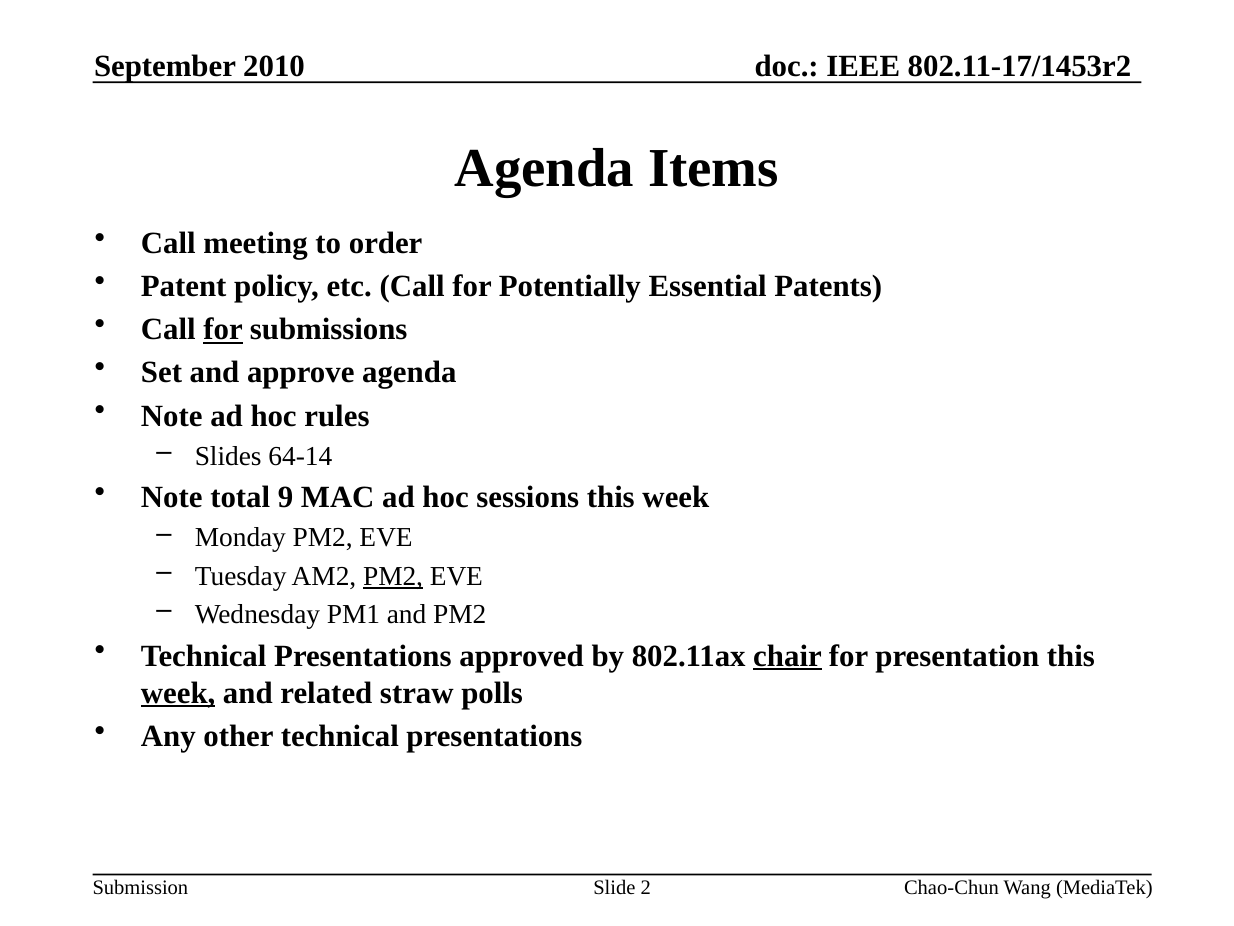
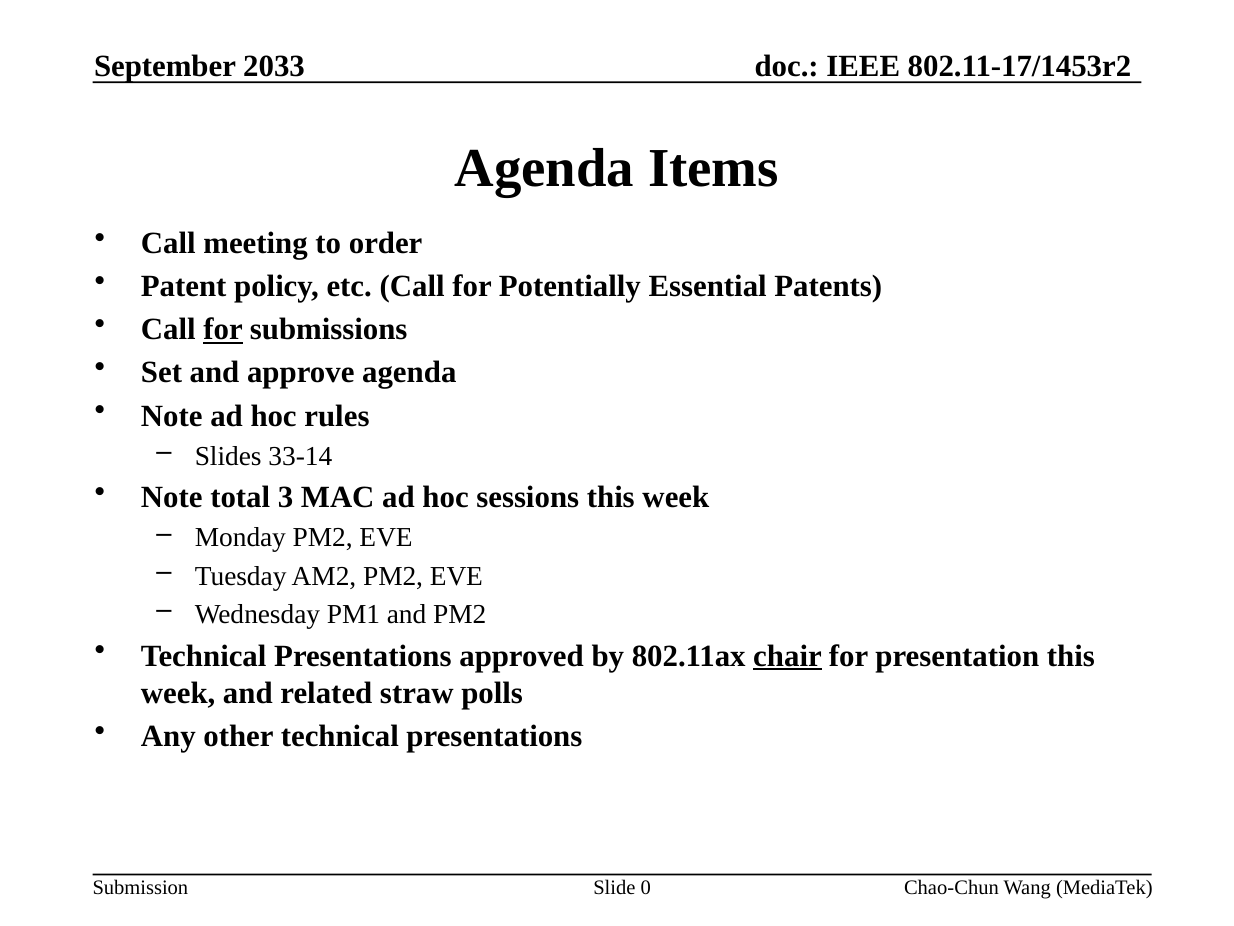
2010: 2010 -> 2033 (274, 66)
64-14: 64-14 -> 33-14 (300, 456)
9: 9 -> 3 (286, 497)
PM2 underline: present -> none (393, 576)
week underline: present -> none (178, 693)
2: 2 -> 0 (646, 888)
